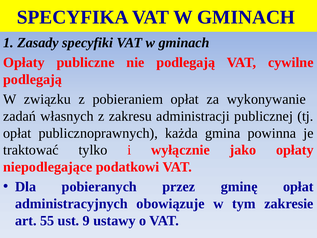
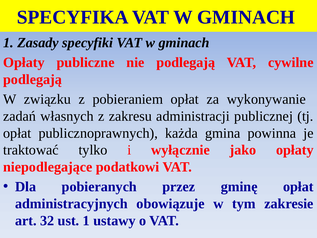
55: 55 -> 32 (47, 220)
ust 9: 9 -> 1 (86, 220)
